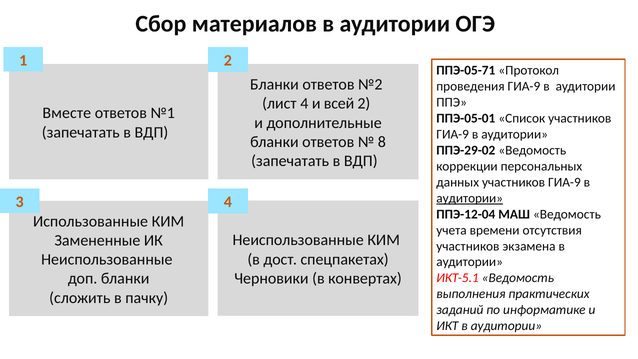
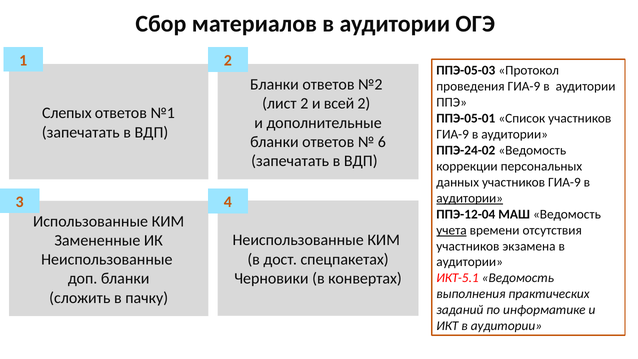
ППЭ-05-71: ППЭ-05-71 -> ППЭ-05-03 (466, 71)
лист 4: 4 -> 2 (304, 104)
Вместе: Вместе -> Слепых (67, 113)
8: 8 -> 6 (382, 142)
ППЭ-29-02: ППЭ-29-02 -> ППЭ-24-02 (466, 150)
учета underline: none -> present (451, 230)
